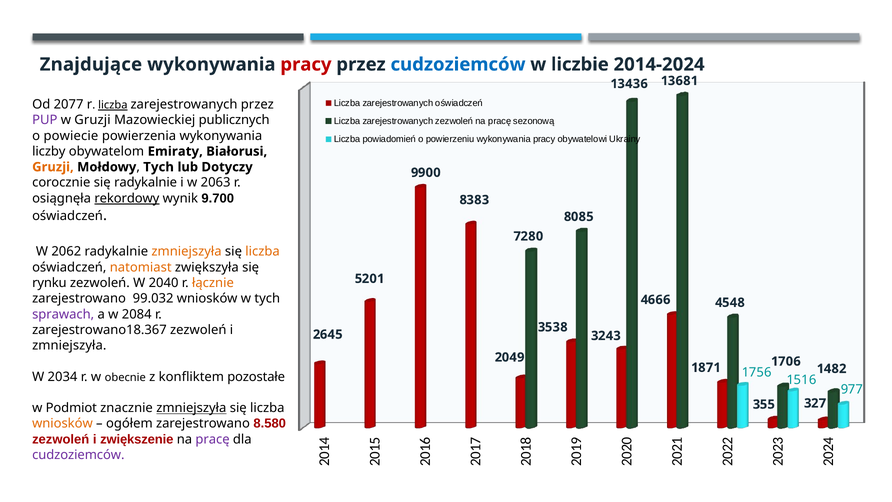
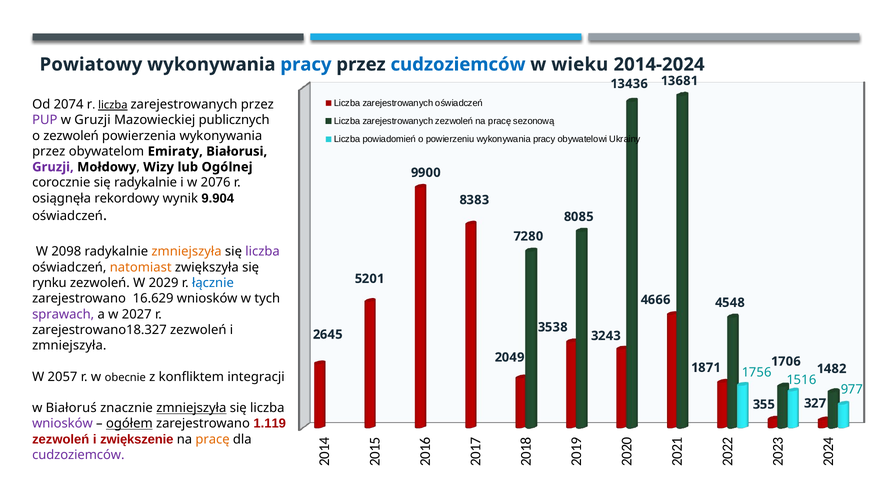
Znajdujące: Znajdujące -> Powiatowy (91, 64)
pracy colour: red -> blue (306, 64)
liczbie: liczbie -> wieku (580, 64)
2077: 2077 -> 2074 (69, 104)
o powiecie: powiecie -> zezwoleń (71, 136)
liczby: liczby -> przez (49, 151)
Gruzji colour: orange -> purple (53, 167)
Mołdowy Tych: Tych -> Wizy (159, 167)
Dotyczy: Dotyczy -> Ogólnej (227, 167)
2063: 2063 -> 2076 (216, 183)
rekordowy underline: present -> none (127, 198)
9.700: 9.700 -> 9.904 (218, 198)
2062: 2062 -> 2098 (66, 251)
liczba colour: orange -> purple (263, 251)
2040: 2040 -> 2029 (164, 283)
łącznie colour: orange -> blue (213, 283)
99.032: 99.032 -> 16.629 (153, 299)
2084: 2084 -> 2027 (137, 314)
zarejestrowano18.367: zarejestrowano18.367 -> zarejestrowano18.327 (99, 330)
2034: 2034 -> 2057 (63, 377)
pozostałe: pozostałe -> integracji (256, 377)
Podmiot: Podmiot -> Białoruś (71, 408)
wniosków colour: orange -> purple (62, 423)
ogółem underline: none -> present (129, 423)
8.580: 8.580 -> 1.119 (270, 423)
pracę colour: purple -> orange (213, 439)
